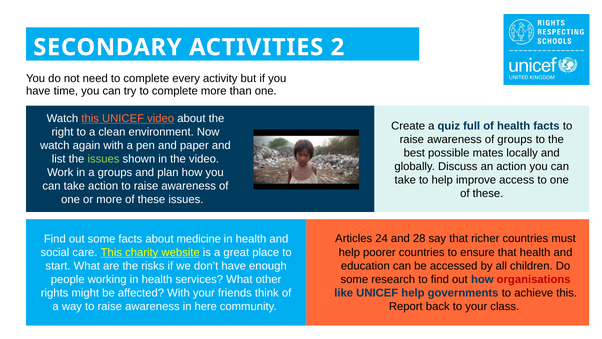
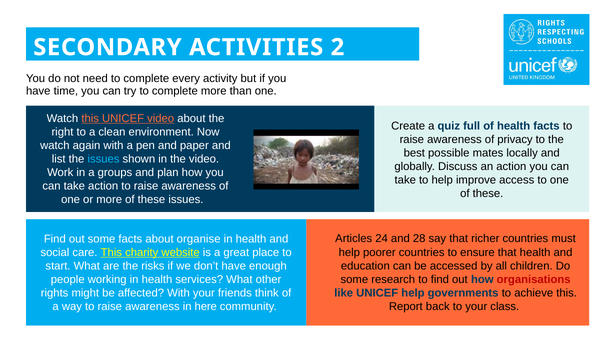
of groups: groups -> privacy (515, 139)
issues colour: light green -> light blue (103, 159)
medicine: medicine -> organise (199, 239)
